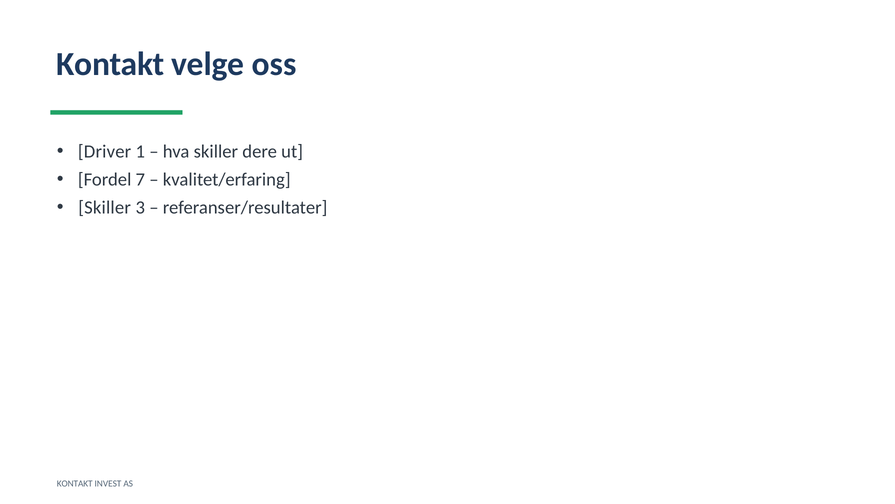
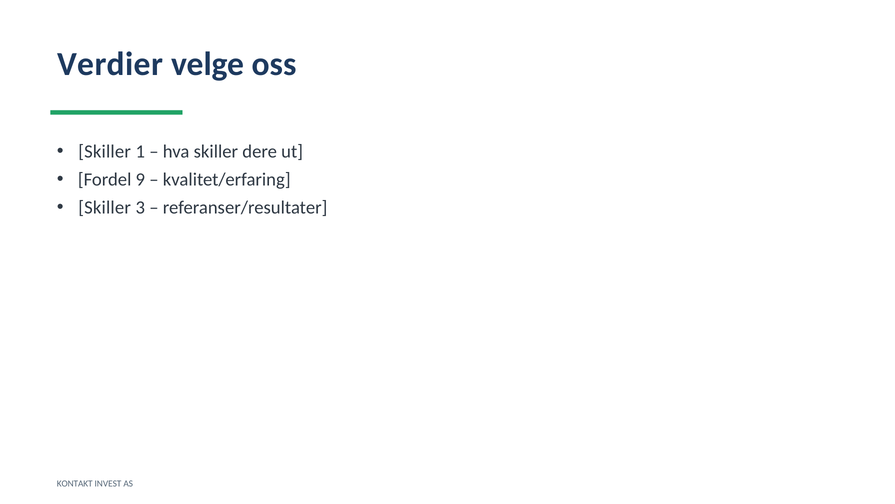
Kontakt: Kontakt -> Verdier (110, 64)
Driver: Driver -> Skiller (105, 152)
7: 7 -> 9 (140, 180)
